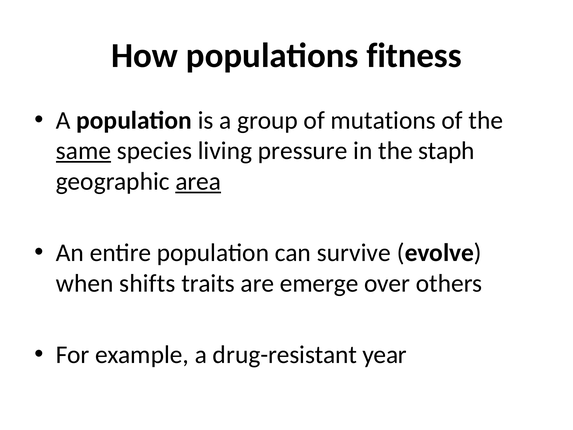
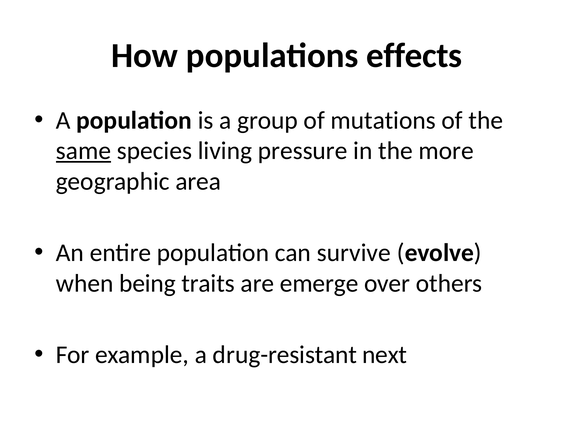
fitness: fitness -> effects (414, 55)
staph: staph -> more (446, 151)
area underline: present -> none (198, 181)
shifts: shifts -> being (148, 283)
year: year -> next (385, 355)
